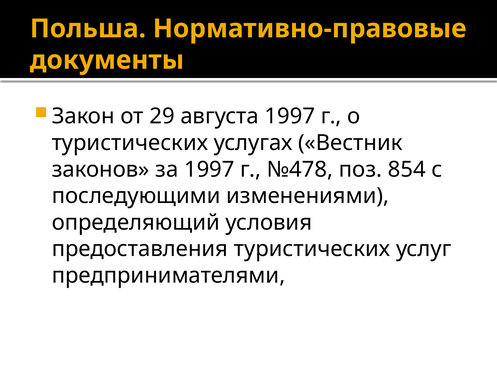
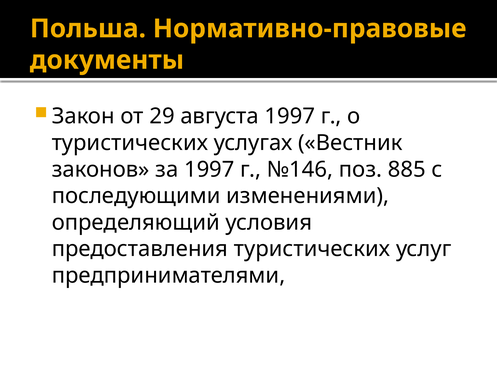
№478: №478 -> №146 (300, 169)
854: 854 -> 885 (407, 169)
